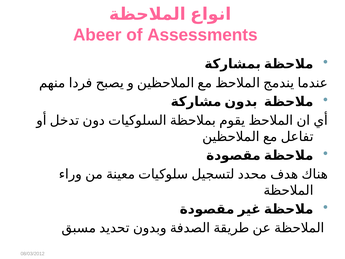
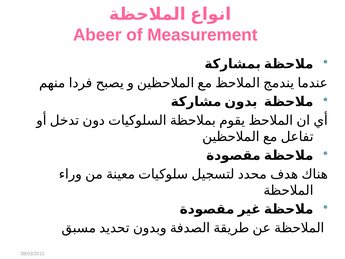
Assessments: Assessments -> Measurement (202, 35)
